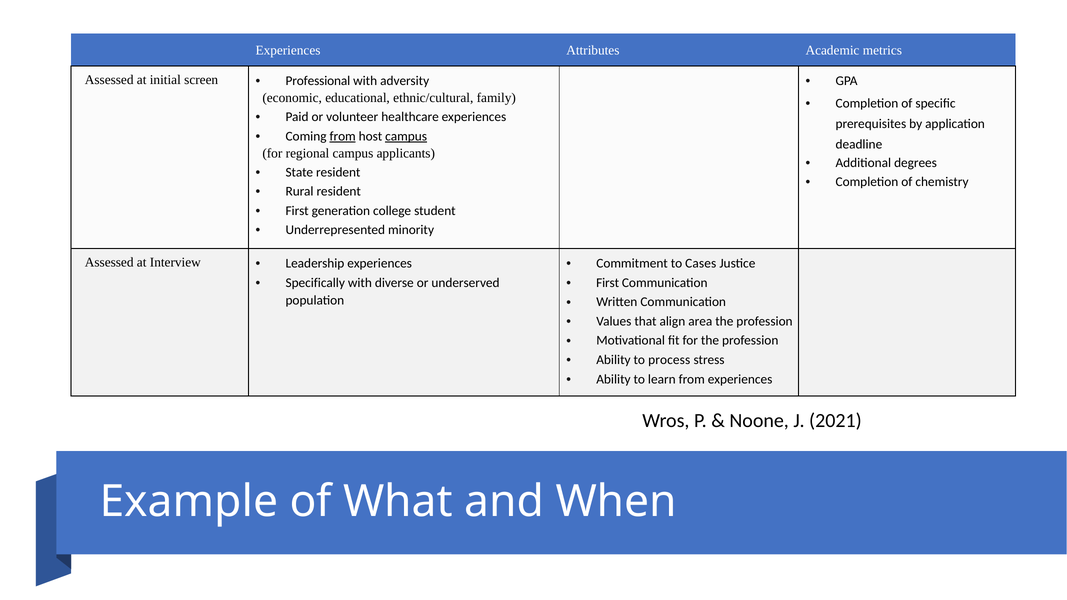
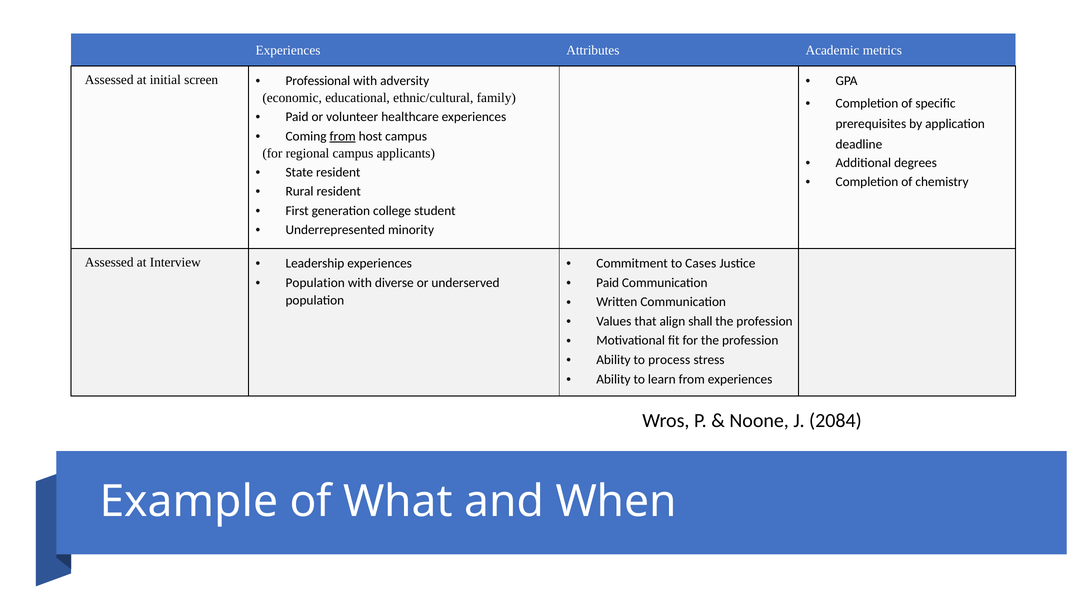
campus underline: present -> none (406, 136)
Specifically: Specifically -> Population (315, 283)
First: First -> Paid (608, 283)
area: area -> shall (700, 321)
2021: 2021 -> 2084 (835, 421)
